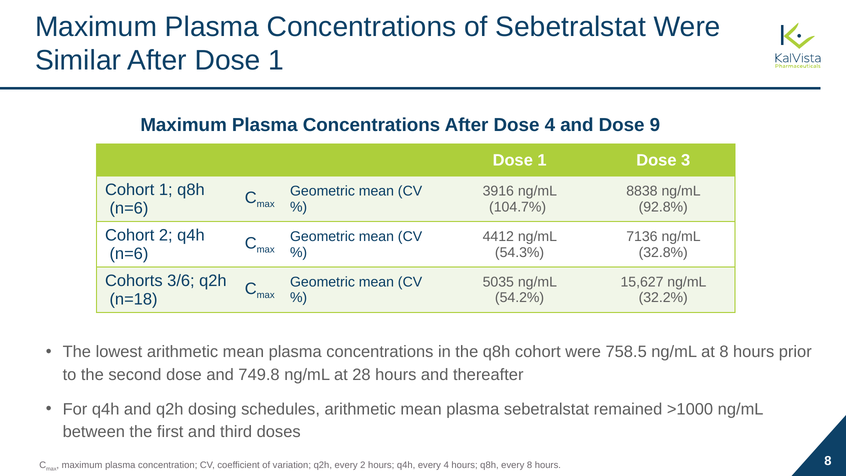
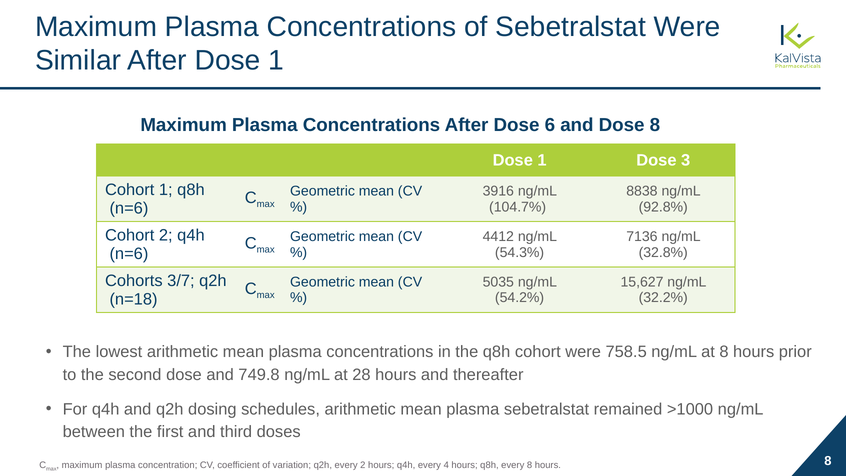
Dose 4: 4 -> 6 (550, 125)
Dose 9: 9 -> 8 (655, 125)
3/6: 3/6 -> 3/7 (181, 281)
